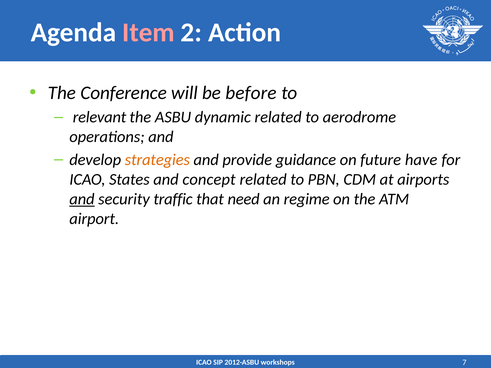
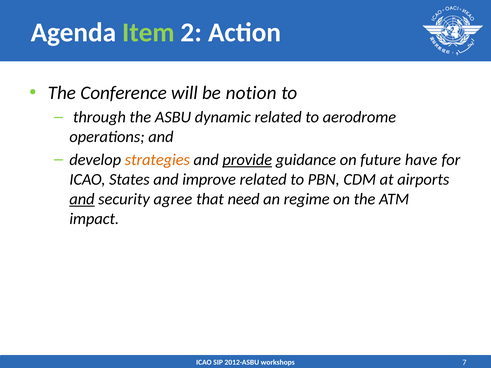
Item colour: pink -> light green (148, 33)
before: before -> notion (251, 93)
relevant: relevant -> through (99, 117)
provide underline: none -> present (247, 160)
concept: concept -> improve (209, 179)
traffic: traffic -> agree (173, 199)
airport: airport -> impact (94, 219)
